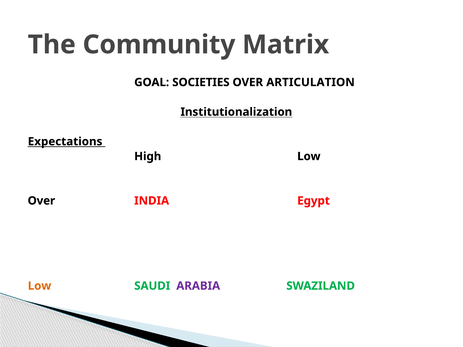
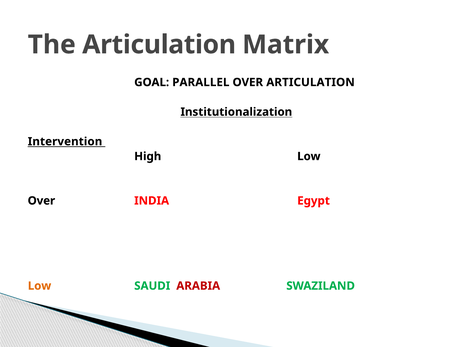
The Community: Community -> Articulation (159, 45)
SOCIETIES: SOCIETIES -> PARALLEL (201, 82)
Expectations: Expectations -> Intervention (65, 142)
ARABIA colour: purple -> red (198, 286)
